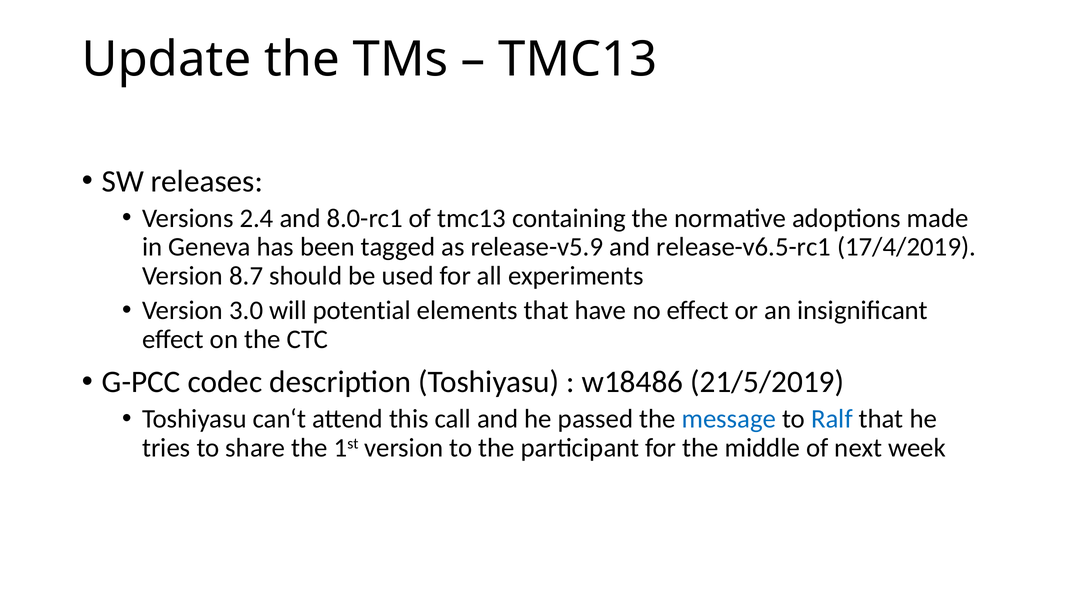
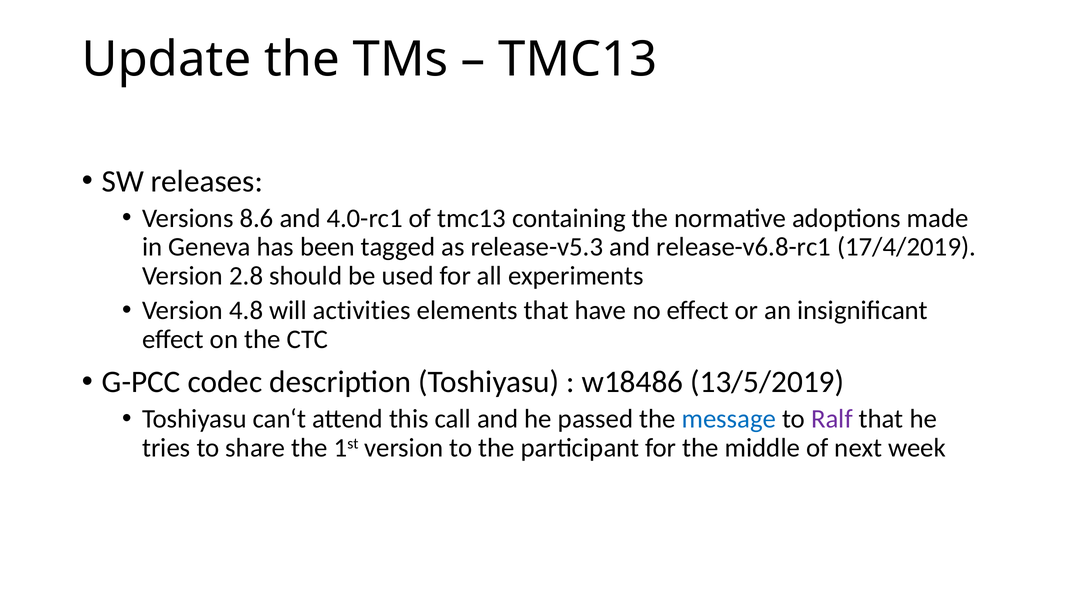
2.4: 2.4 -> 8.6 (257, 218)
8.0-rc1: 8.0-rc1 -> 4.0-rc1 (365, 218)
release-v5.9: release-v5.9 -> release-v5.3 (537, 247)
release-v6.5-rc1: release-v6.5-rc1 -> release-v6.8-rc1 (744, 247)
8.7: 8.7 -> 2.8 (246, 276)
3.0: 3.0 -> 4.8 (246, 311)
potential: potential -> activities (362, 311)
21/5/2019: 21/5/2019 -> 13/5/2019 (767, 382)
Ralf colour: blue -> purple (832, 419)
